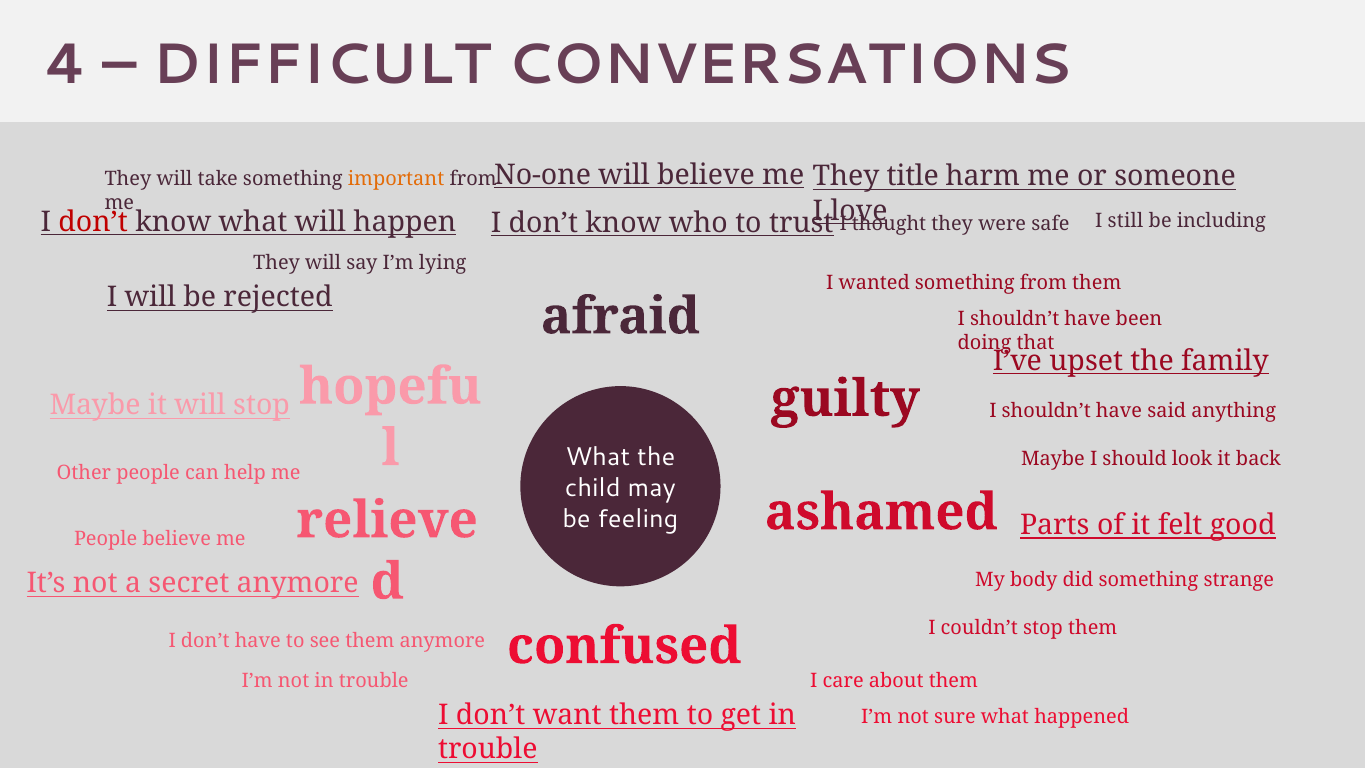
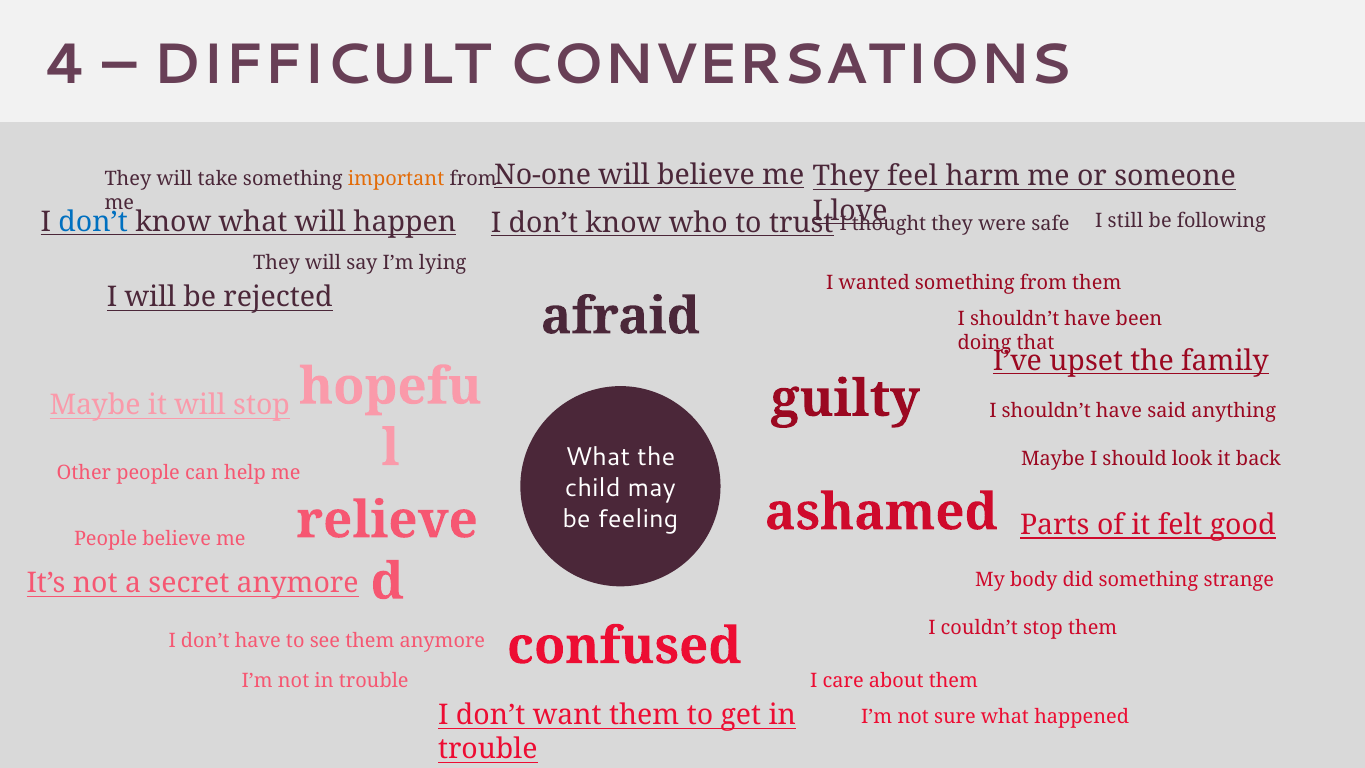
title: title -> feel (912, 177)
don’t colour: red -> blue (93, 222)
including: including -> following (1221, 221)
